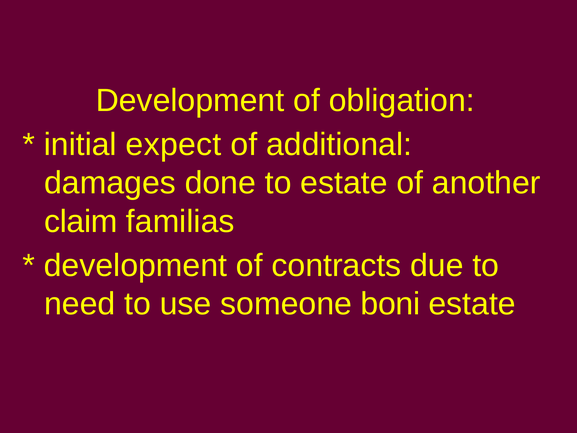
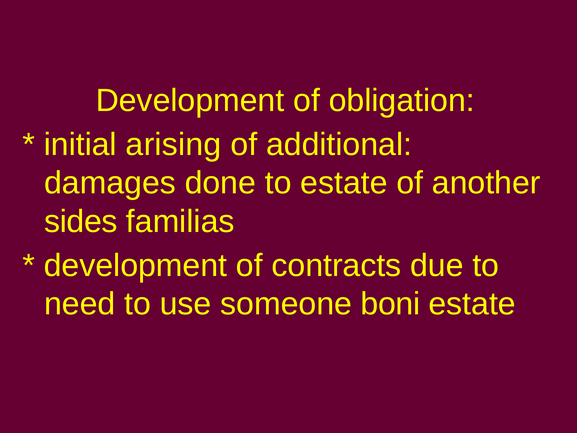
expect: expect -> arising (174, 145)
claim: claim -> sides (81, 221)
